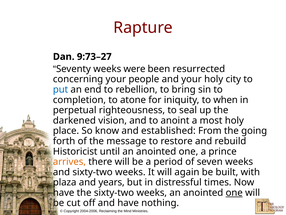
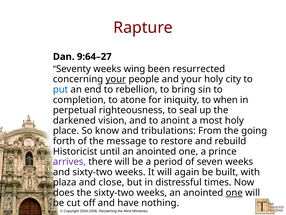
9:73–27: 9:73–27 -> 9:64–27 (94, 57)
were: were -> wing (134, 69)
your underline: none -> present (116, 79)
established: established -> tribulations (168, 131)
arrives colour: orange -> purple (69, 161)
years: years -> close (111, 182)
have: have -> does (64, 192)
